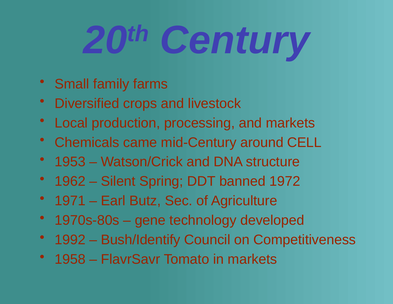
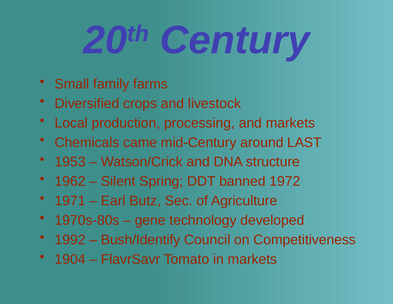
CELL: CELL -> LAST (304, 142)
1958: 1958 -> 1904 (70, 259)
